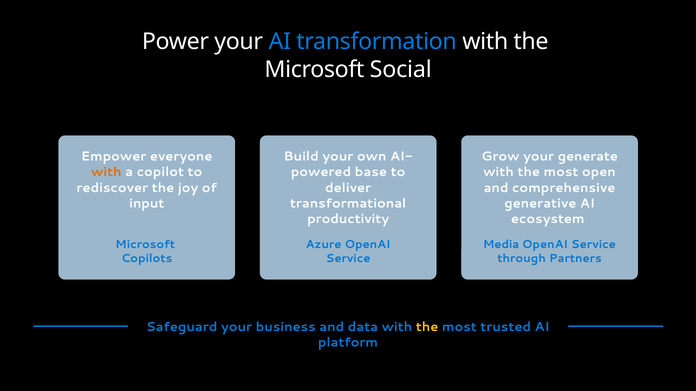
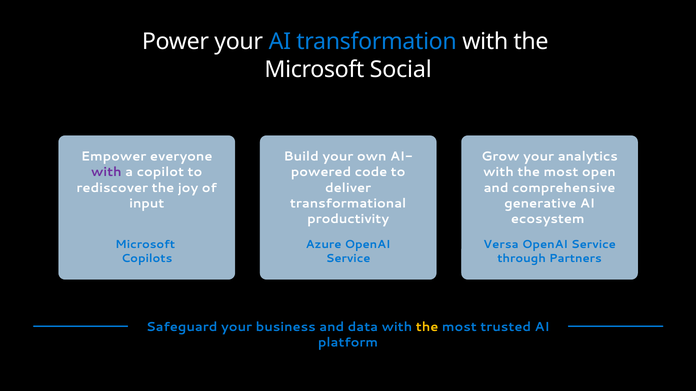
generate: generate -> analytics (588, 157)
with colour: orange -> purple (106, 172)
base: base -> code (371, 172)
Media: Media -> Versa (501, 245)
